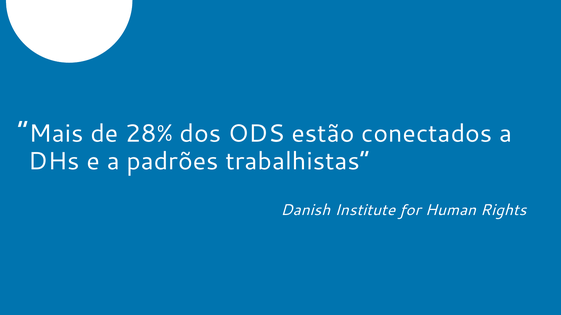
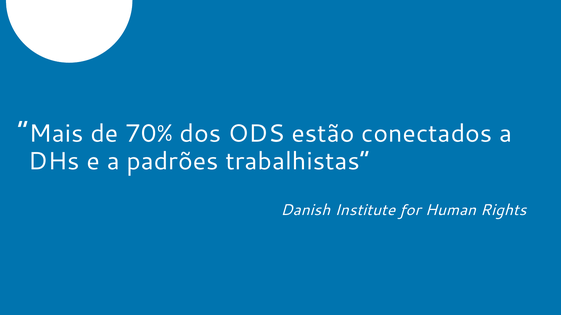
28%: 28% -> 70% (149, 134)
